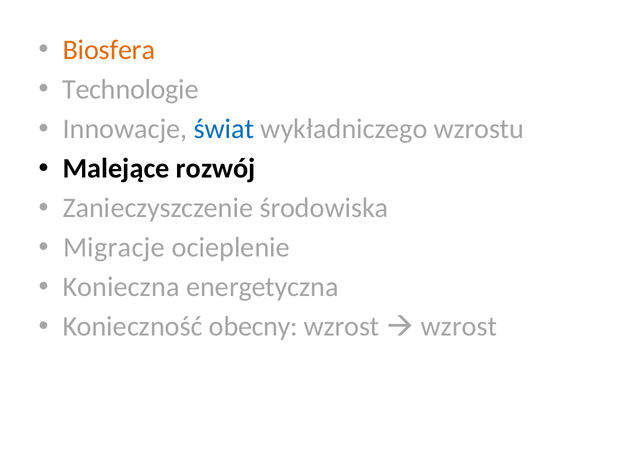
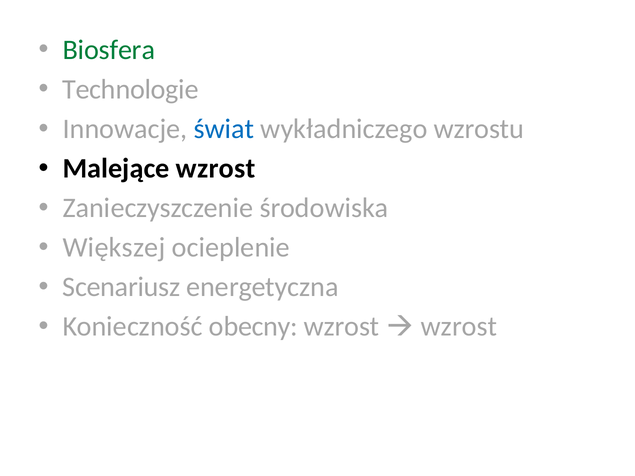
Biosfera colour: orange -> green (109, 50)
Malejące rozwój: rozwój -> wzrost (216, 169)
Migracje: Migracje -> Większej (114, 248)
Konieczna: Konieczna -> Scenariusz (121, 287)
